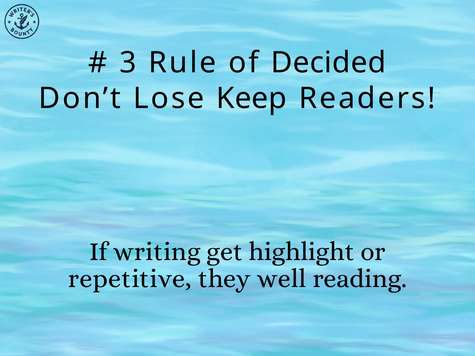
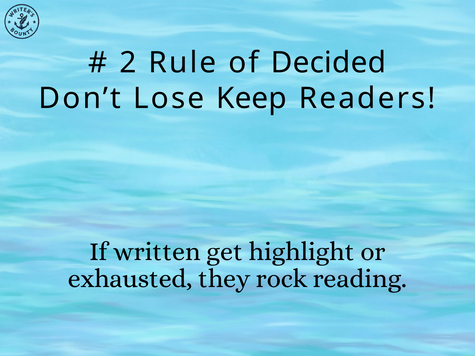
3: 3 -> 2 (128, 63)
writing: writing -> written (157, 252)
repetitive: repetitive -> exhausted (130, 279)
well: well -> rock (282, 279)
